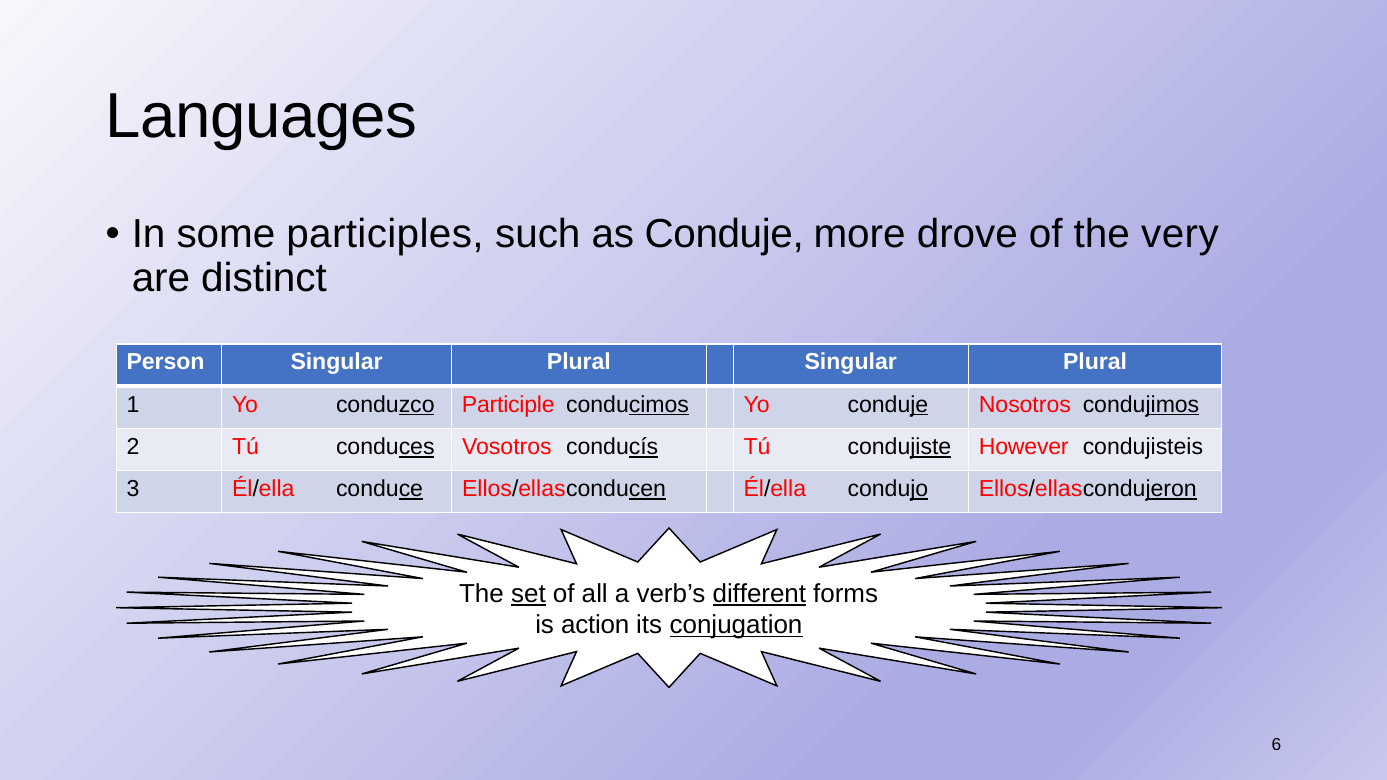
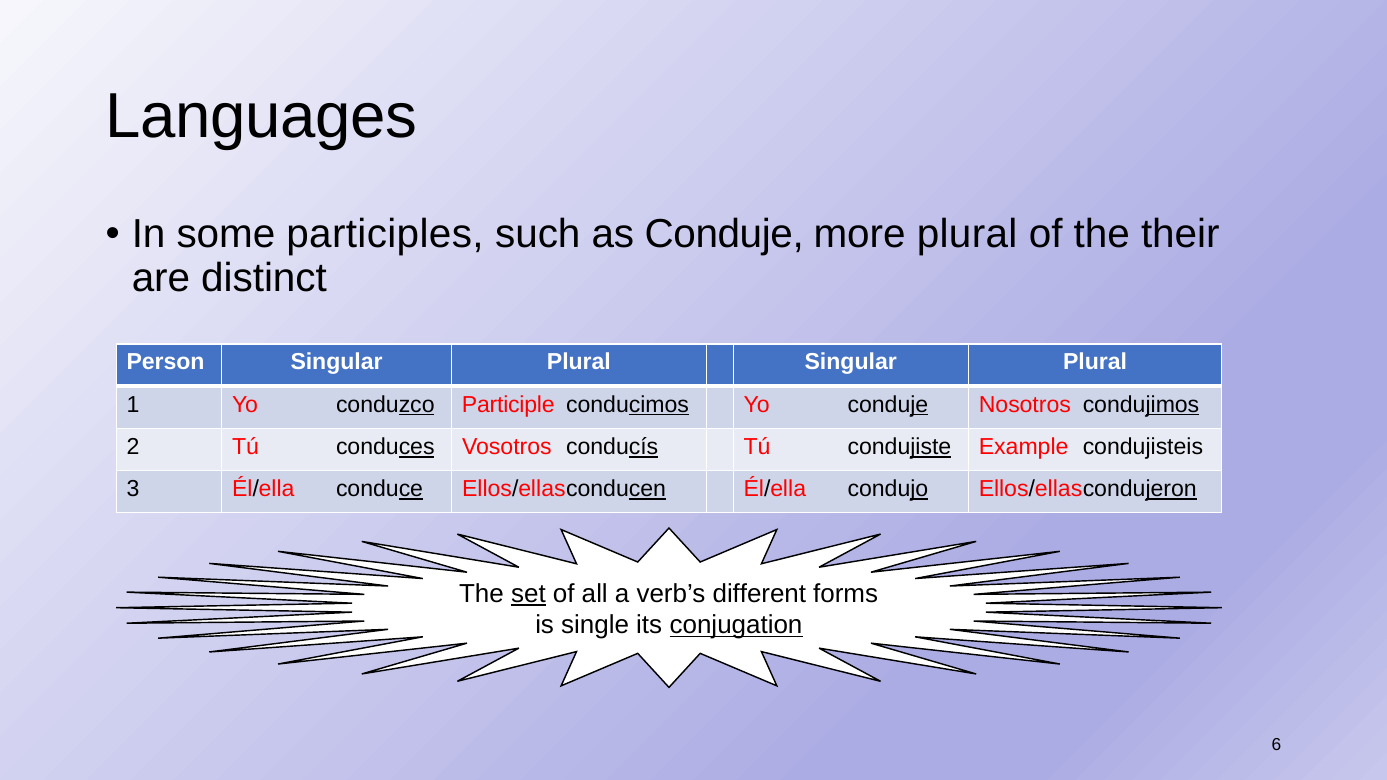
more drove: drove -> plural (967, 235)
very: very -> their (1180, 235)
However: However -> Example (1024, 447)
different underline: present -> none (759, 594)
action: action -> single (595, 625)
